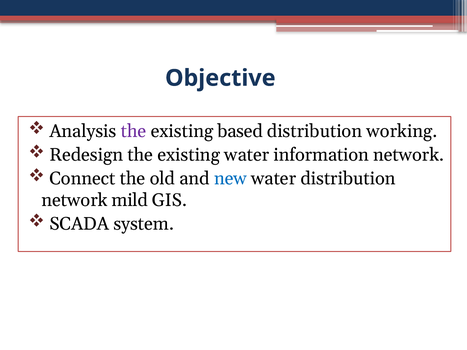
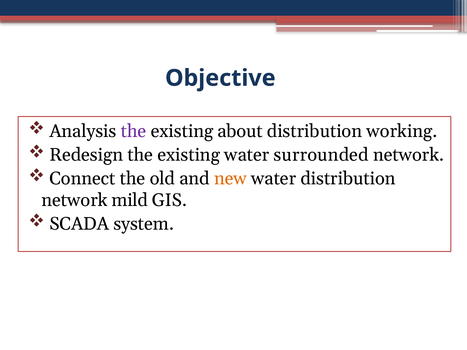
based: based -> about (240, 131)
information: information -> surrounded (321, 155)
new colour: blue -> orange (230, 179)
